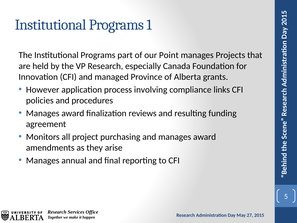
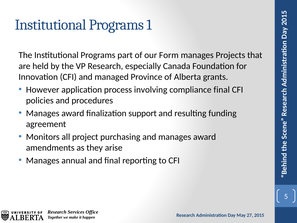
Point: Point -> Form (169, 55)
compliance links: links -> final (222, 90)
reviews: reviews -> support (143, 113)
